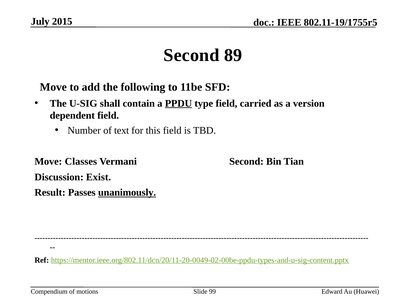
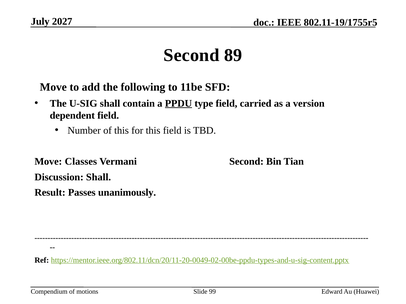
2015: 2015 -> 2027 (62, 22)
of text: text -> this (122, 131)
Discussion Exist: Exist -> Shall (99, 177)
unanimously underline: present -> none (127, 193)
